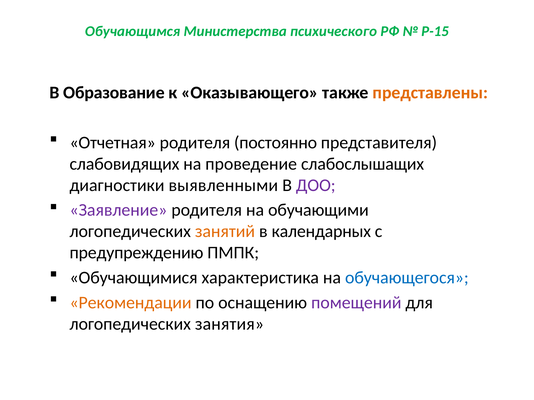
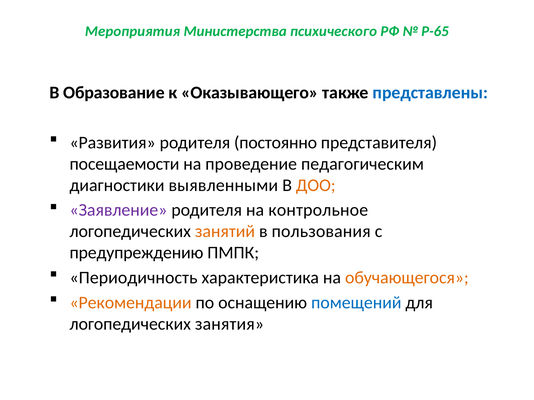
Обучающимся: Обучающимся -> Мероприятия (133, 31)
Р-15: Р-15 -> Р-65 (435, 31)
представлены colour: orange -> blue (430, 93)
Отчетная: Отчетная -> Развития (113, 143)
слабовидящих: слабовидящих -> посещаемости (124, 164)
слабослышащих: слабослышащих -> педагогическим (362, 164)
ДОО colour: purple -> orange (316, 185)
обучающими: обучающими -> контрольное (318, 210)
календарных: календарных -> пользования (321, 232)
Обучающимися: Обучающимися -> Периодичность (133, 278)
обучающегося colour: blue -> orange (407, 278)
помещений colour: purple -> blue (356, 303)
